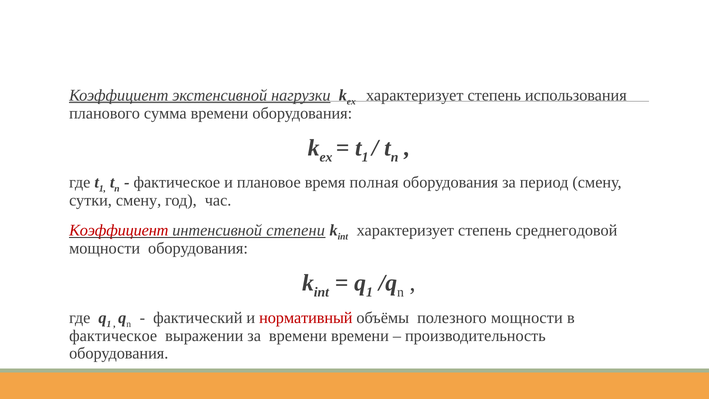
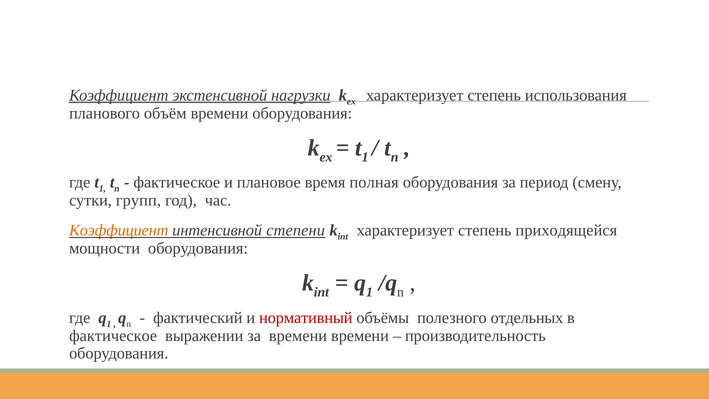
сумма: сумма -> объём (165, 113)
сутки смену: смену -> групп (138, 200)
Коэффициент colour: red -> orange (119, 230)
среднегодовой: среднегодовой -> приходящейся (566, 230)
полезного мощности: мощности -> отдельных (527, 317)
